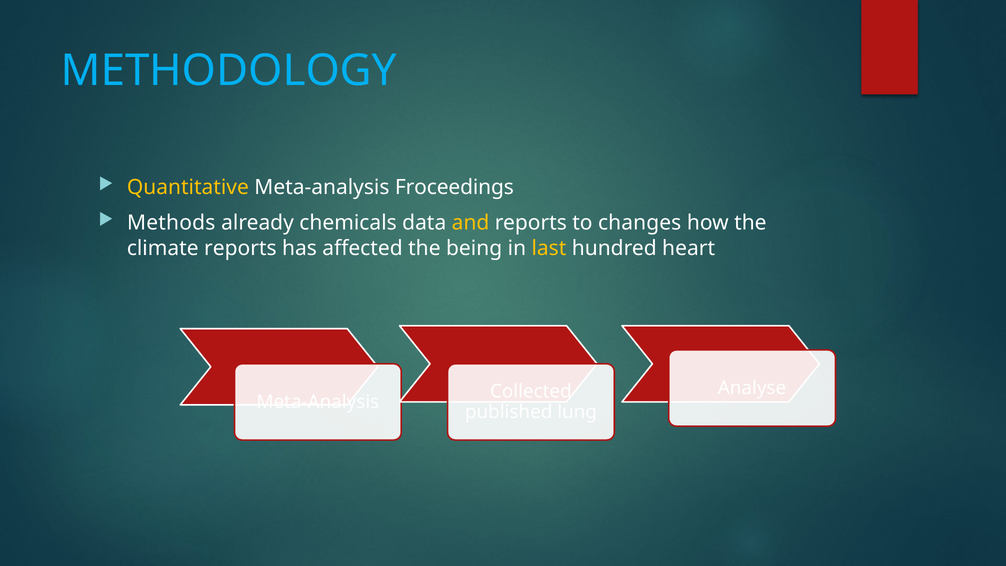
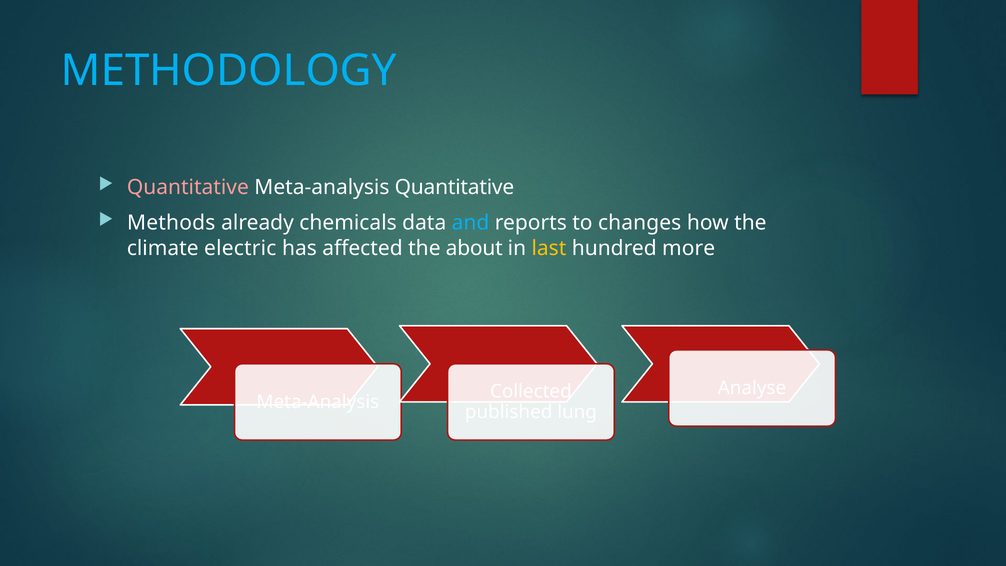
Quantitative colour: yellow -> pink (188, 187)
Meta-analysis Froceedings: Froceedings -> Quantitative (454, 187)
and colour: yellow -> light blue (471, 223)
climate reports: reports -> electric (240, 248)
being: being -> about (474, 248)
heart: heart -> more (689, 248)
